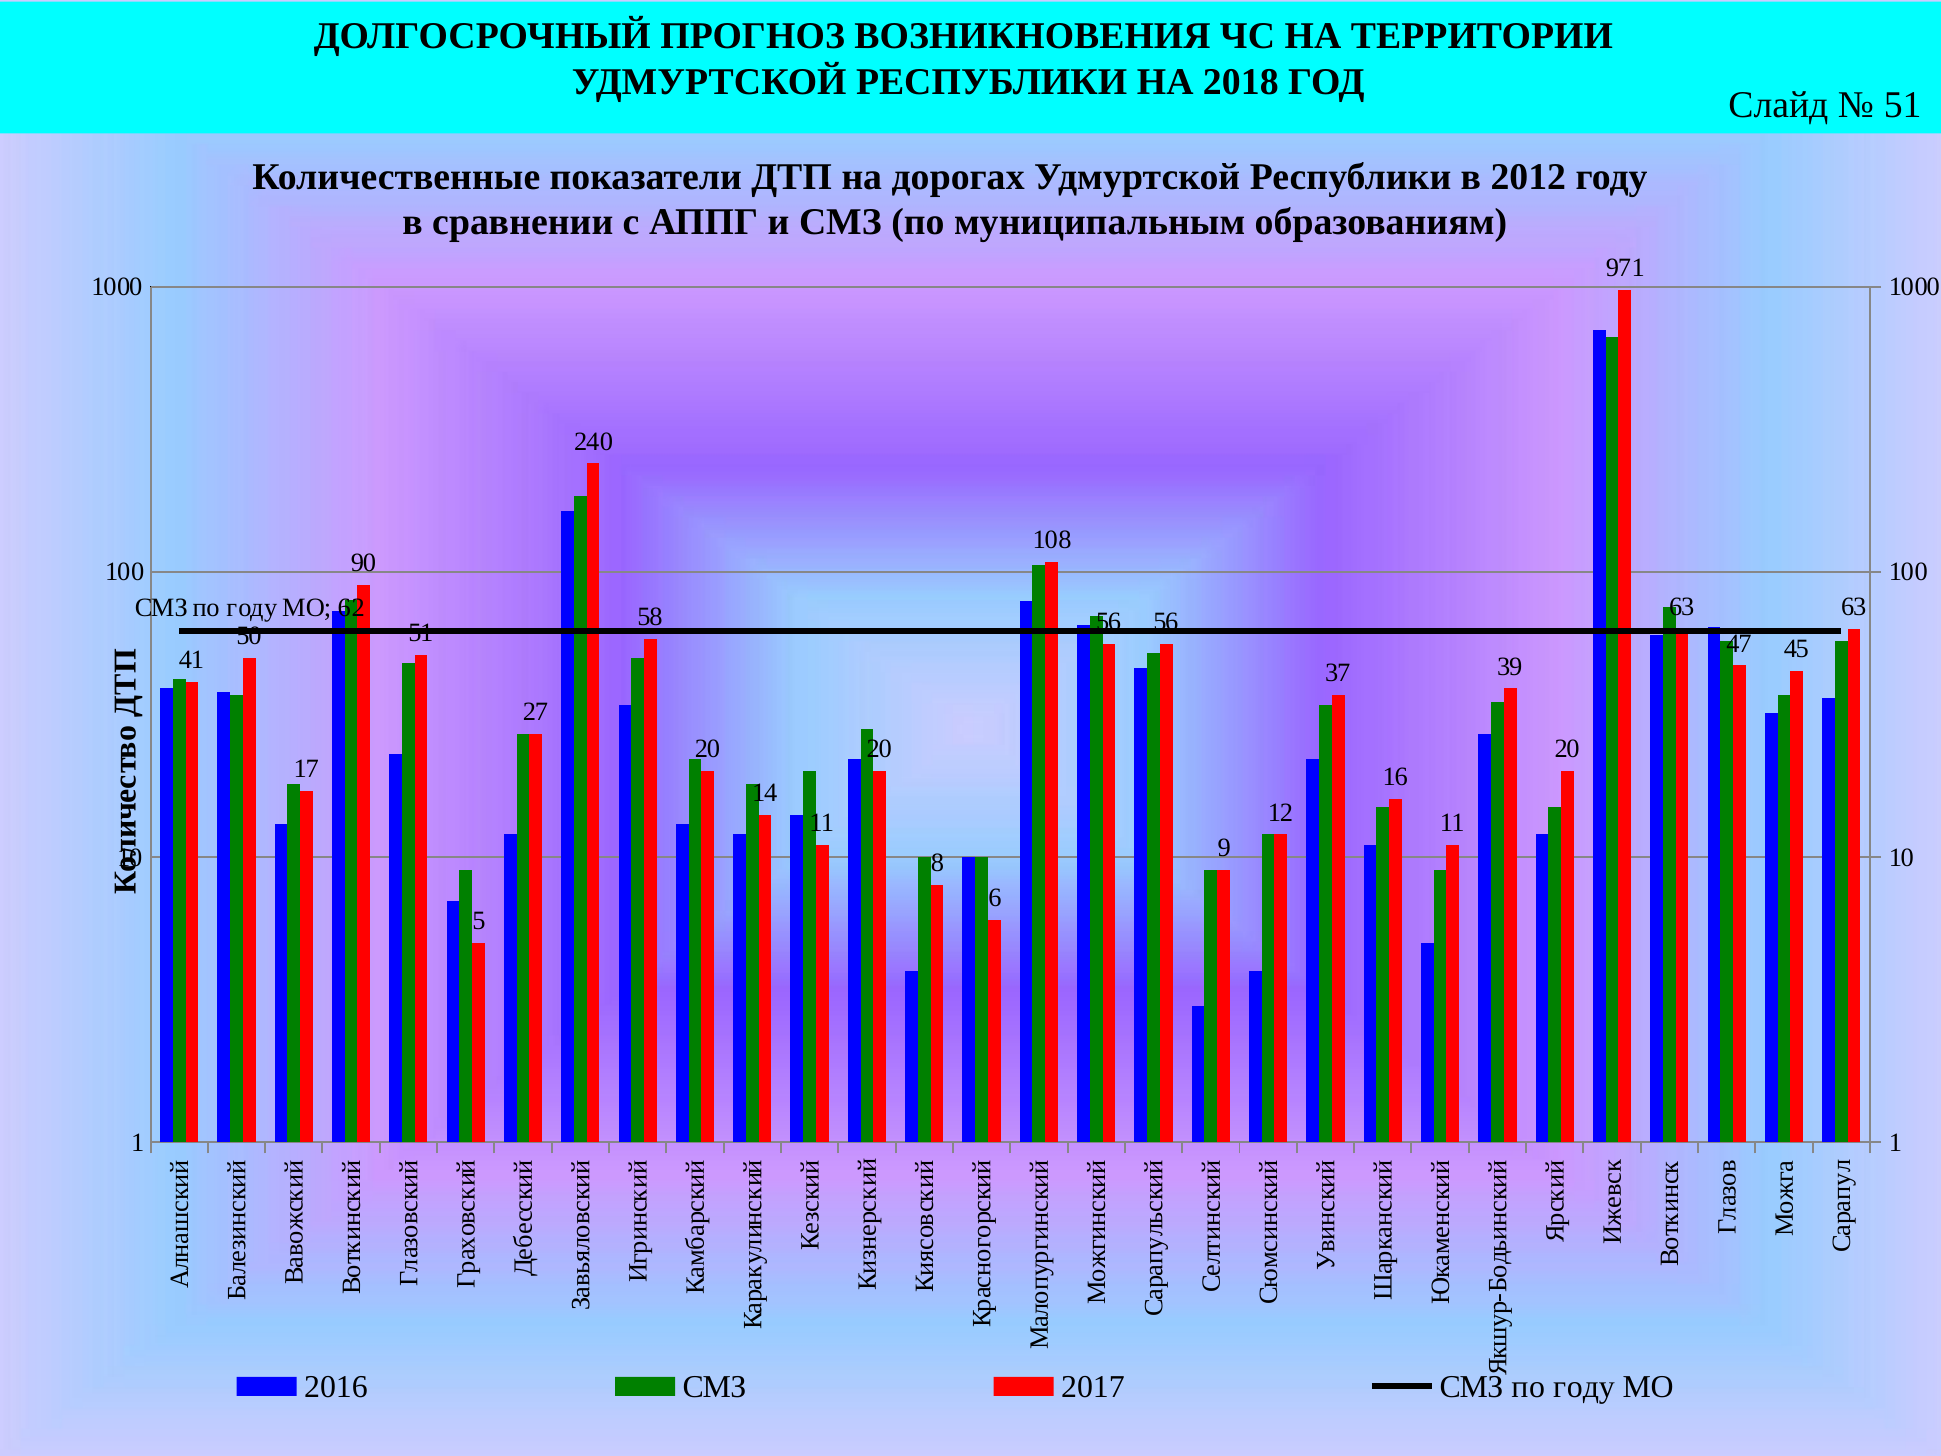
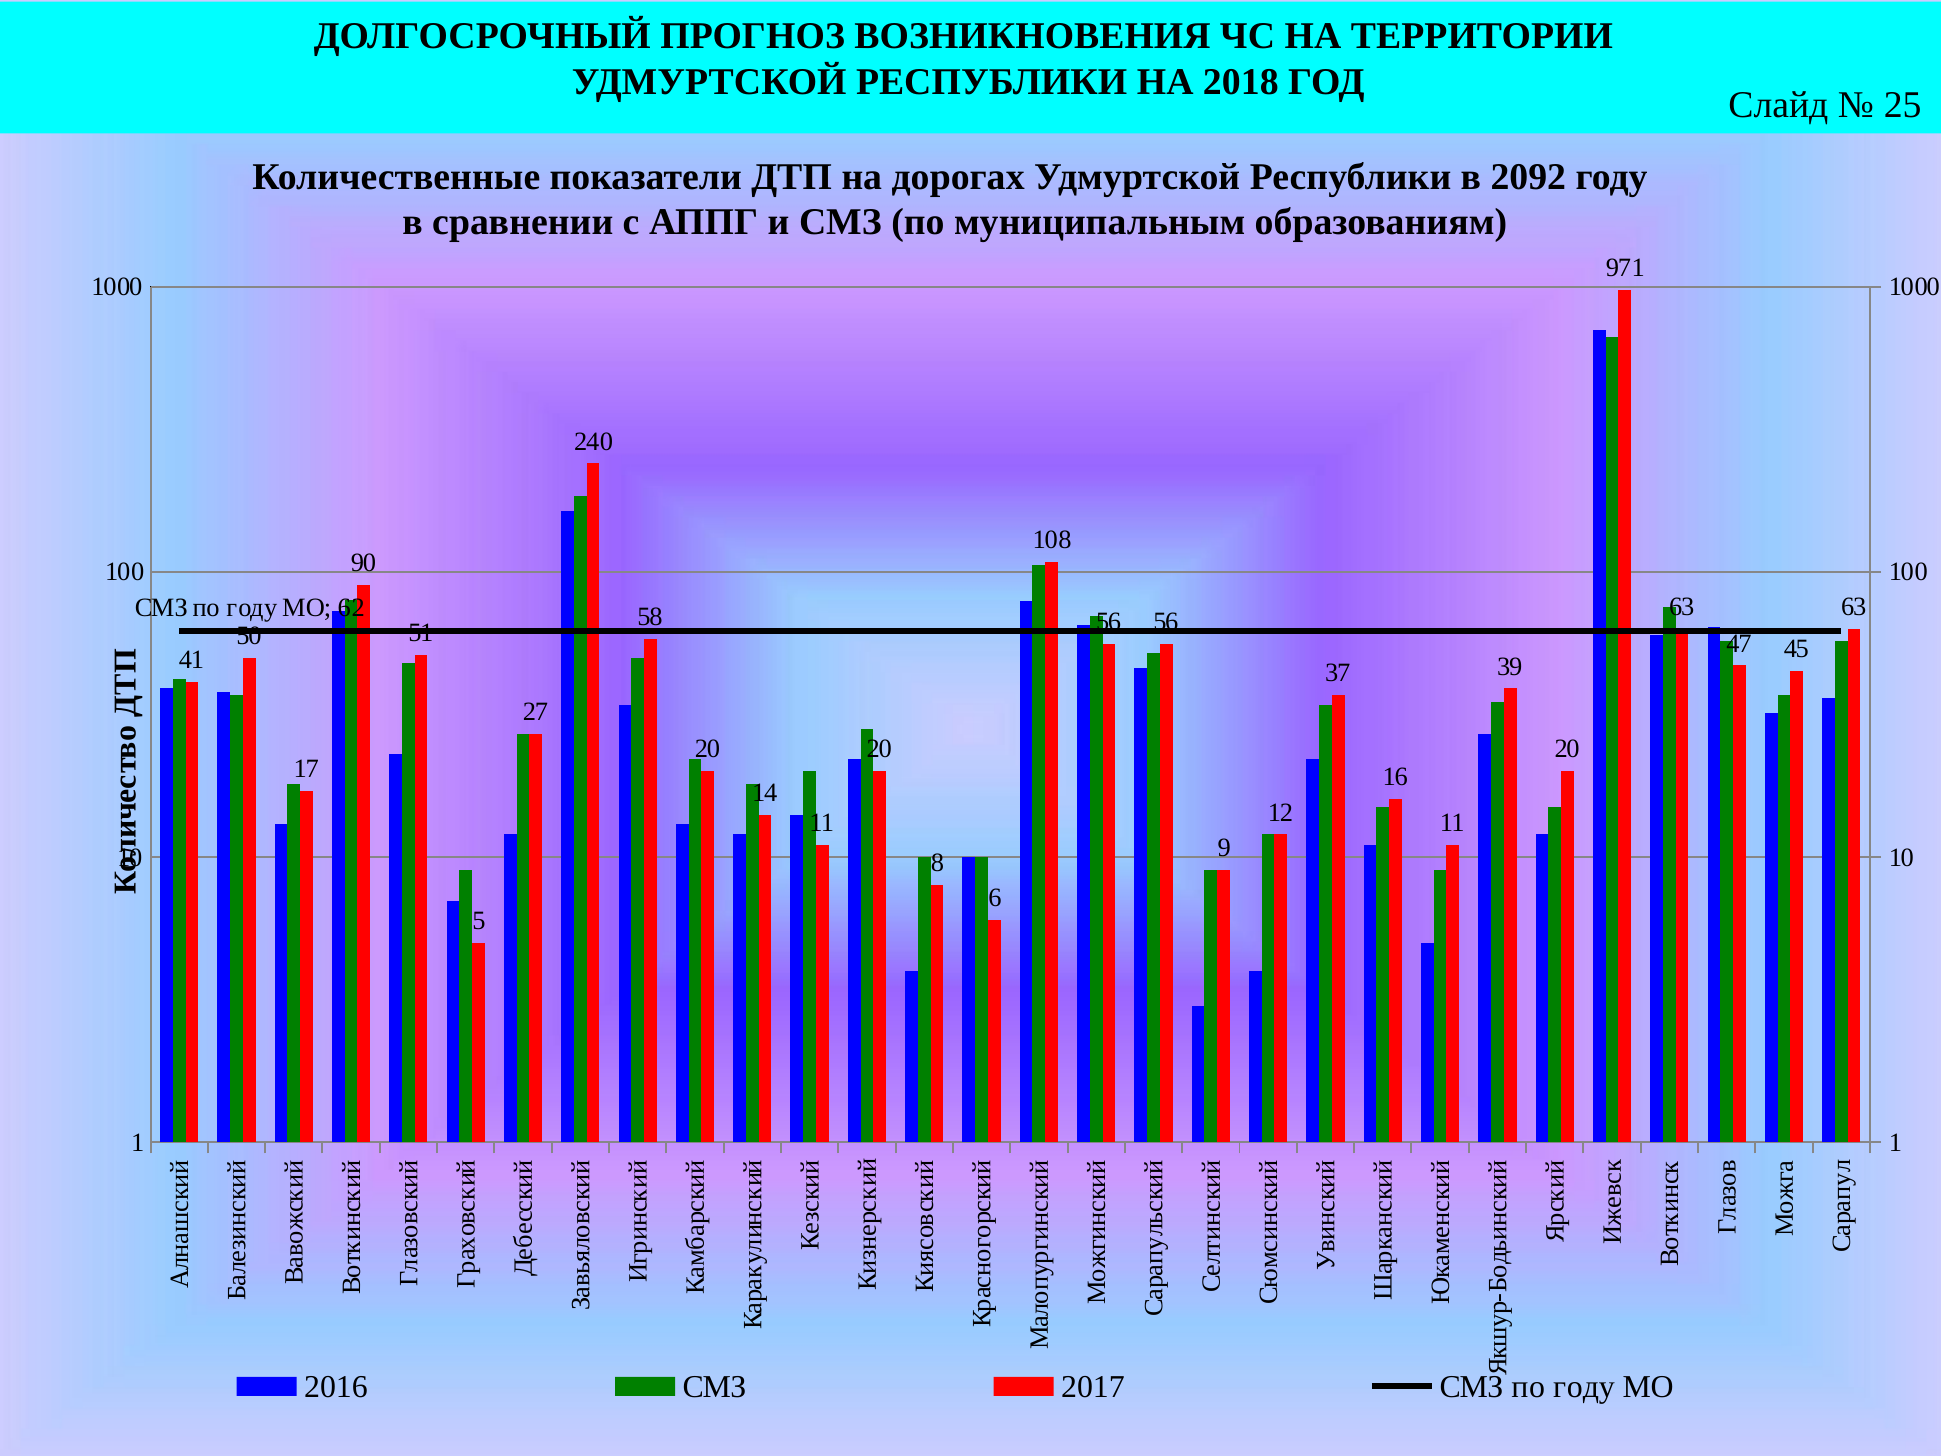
51: 51 -> 25 (1903, 105)
2012: 2012 -> 2092 (1528, 177)
